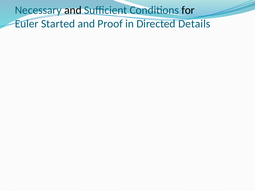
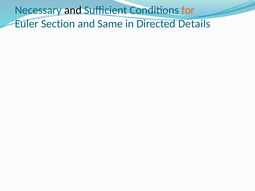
for colour: black -> orange (188, 10)
Started: Started -> Section (58, 24)
Proof: Proof -> Same (110, 24)
